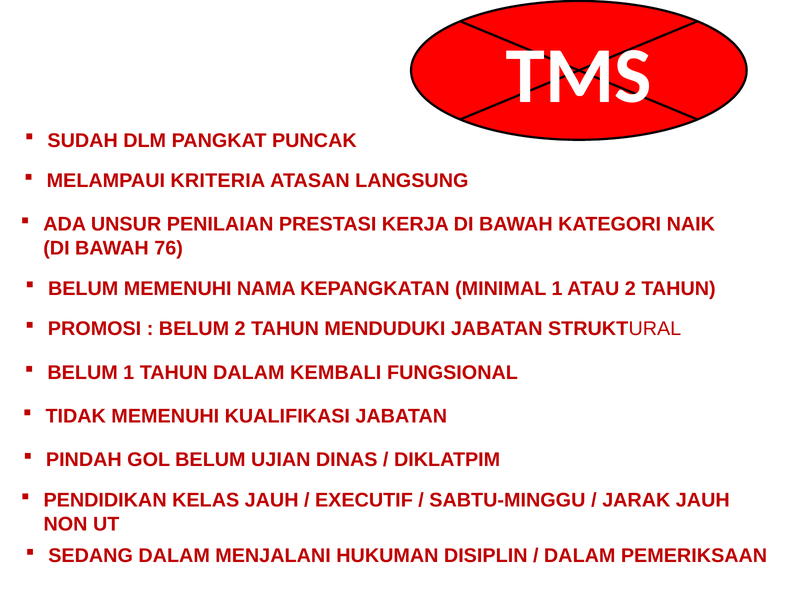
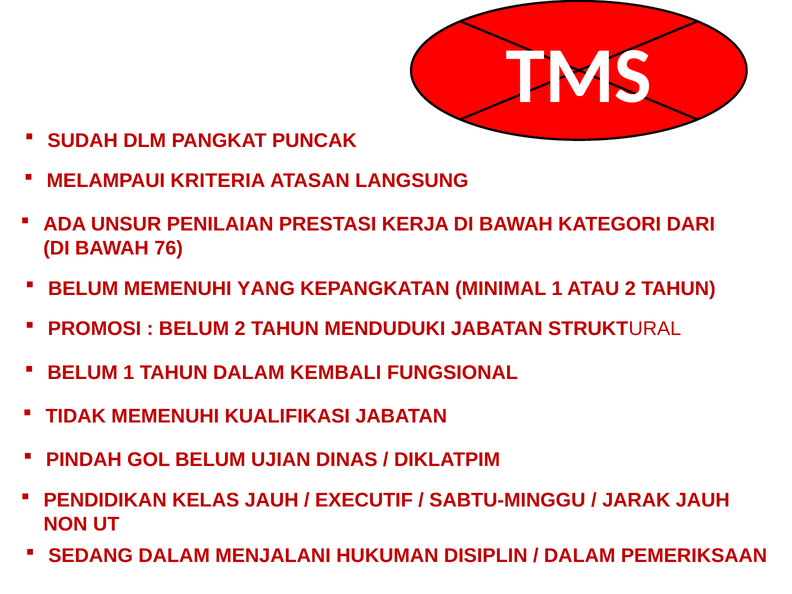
NAIK: NAIK -> DARI (691, 224)
NAMA: NAMA -> YANG (266, 289)
